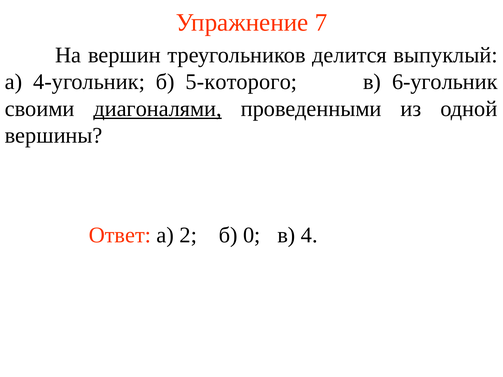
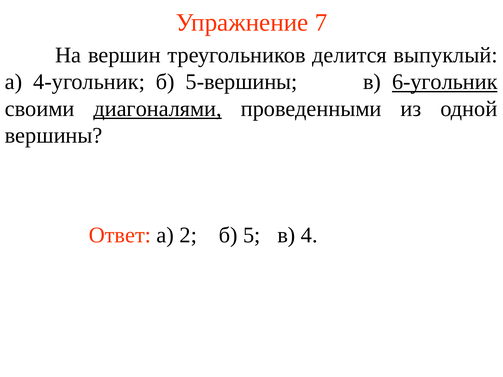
5-которого: 5-которого -> 5-вершины (241, 82)
6-угольник underline: none -> present (445, 82)
0: 0 -> 5 (252, 235)
